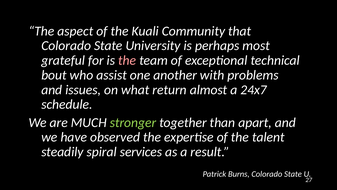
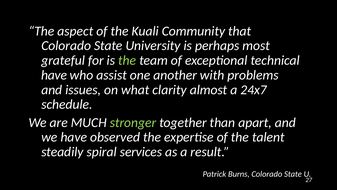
the colour: pink -> light green (127, 60)
bout: bout -> have (54, 75)
return: return -> clarity (170, 90)
